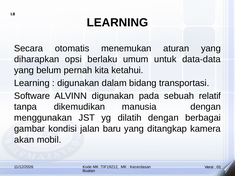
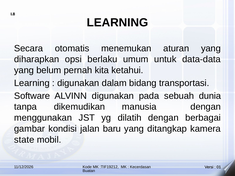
relatif: relatif -> dunia (210, 96)
akan: akan -> state (24, 140)
